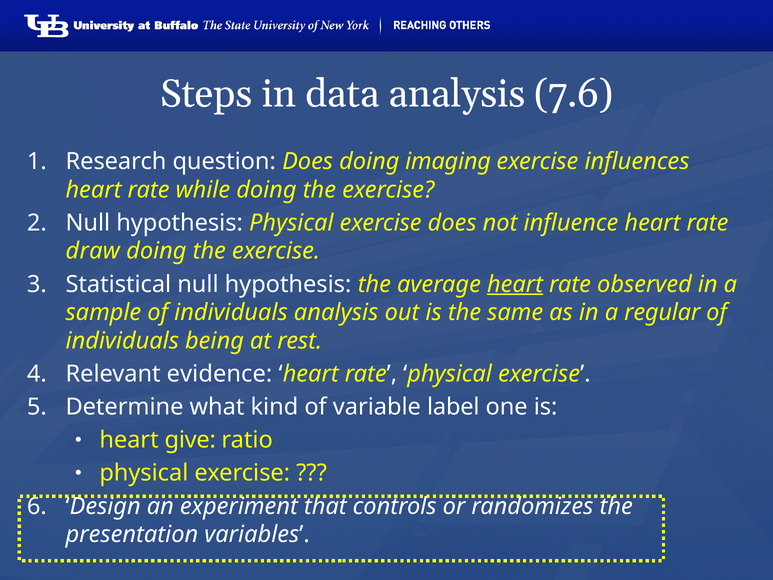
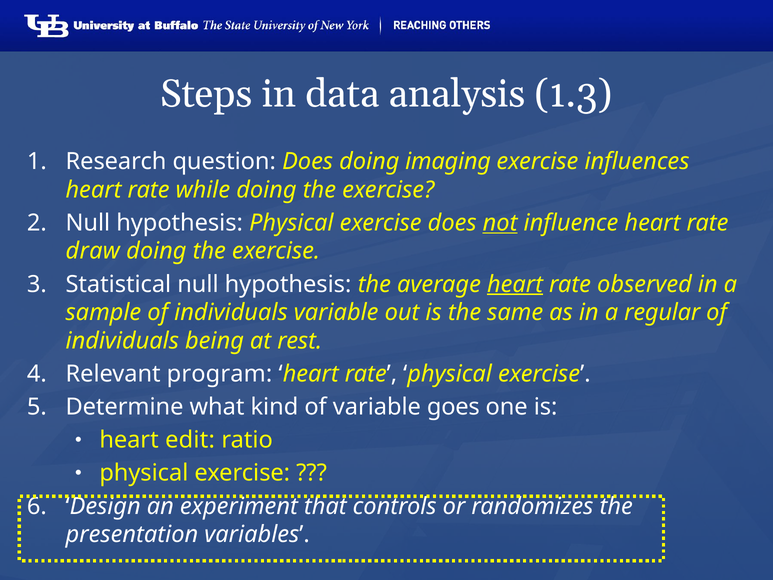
7.6: 7.6 -> 1.3 (573, 94)
not underline: none -> present (500, 223)
individuals analysis: analysis -> variable (336, 312)
evidence: evidence -> program (219, 374)
label: label -> goes (453, 407)
give: give -> edit (190, 440)
